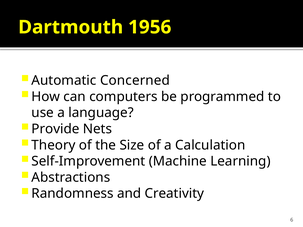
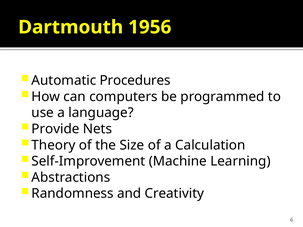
Concerned: Concerned -> Procedures (135, 81)
